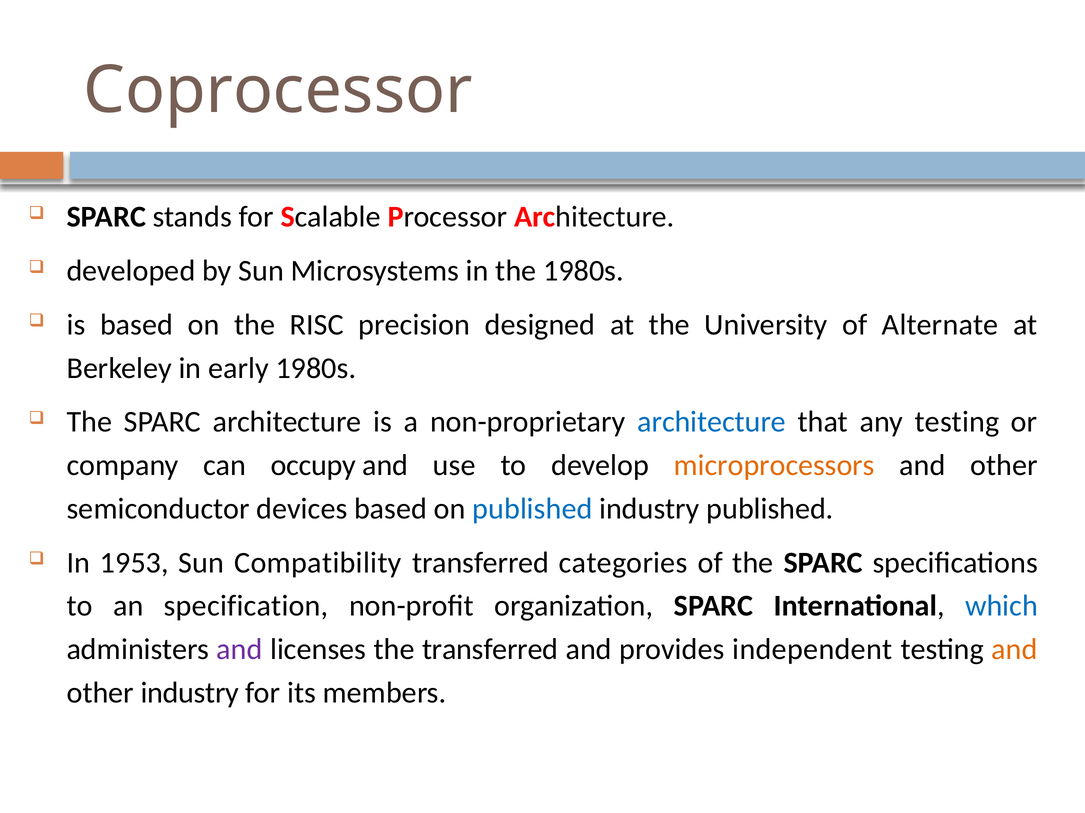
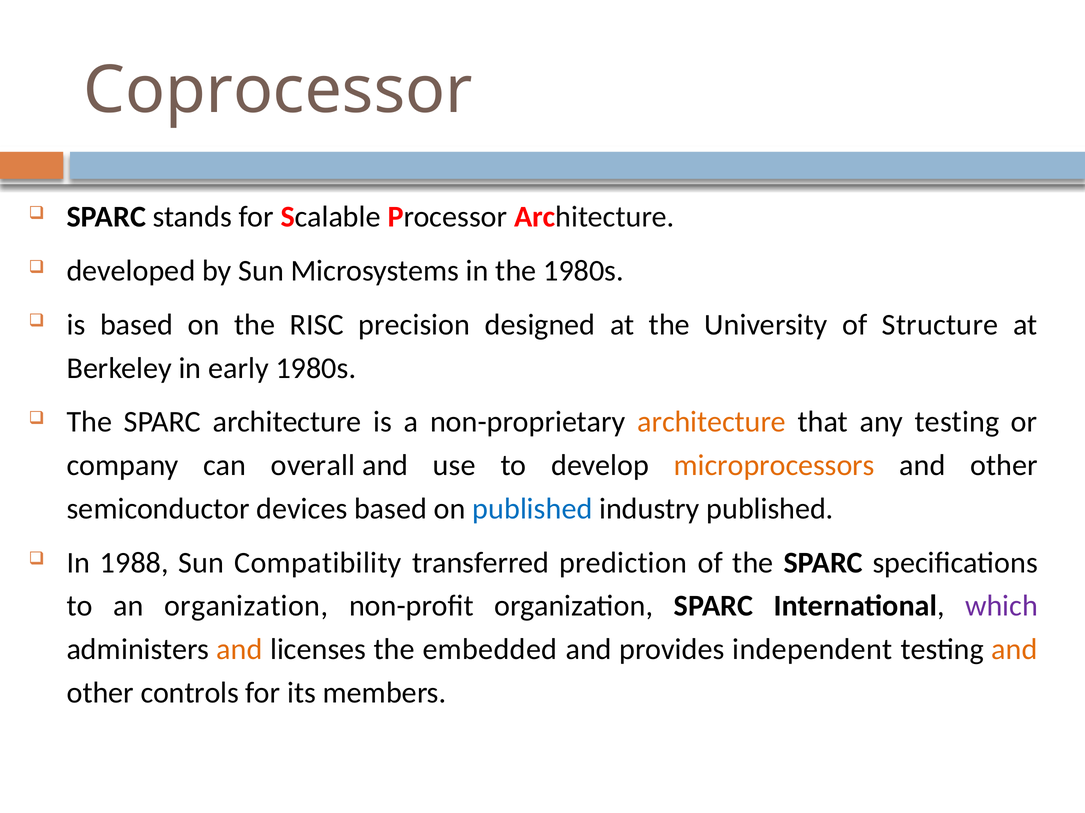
Alternate: Alternate -> Structure (940, 325)
architecture colour: blue -> orange (712, 422)
occupy: occupy -> overall (313, 466)
1953: 1953 -> 1988 (134, 563)
categories: categories -> prediction (623, 563)
an specification: specification -> organization (246, 607)
which colour: blue -> purple (1002, 607)
and colour: purple -> orange (239, 650)
the transferred: transferred -> embedded (490, 650)
other industry: industry -> controls (190, 693)
